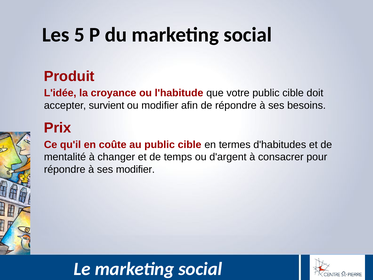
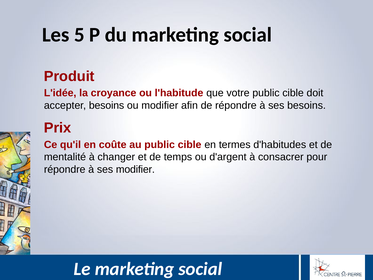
accepter survient: survient -> besoins (107, 105)
